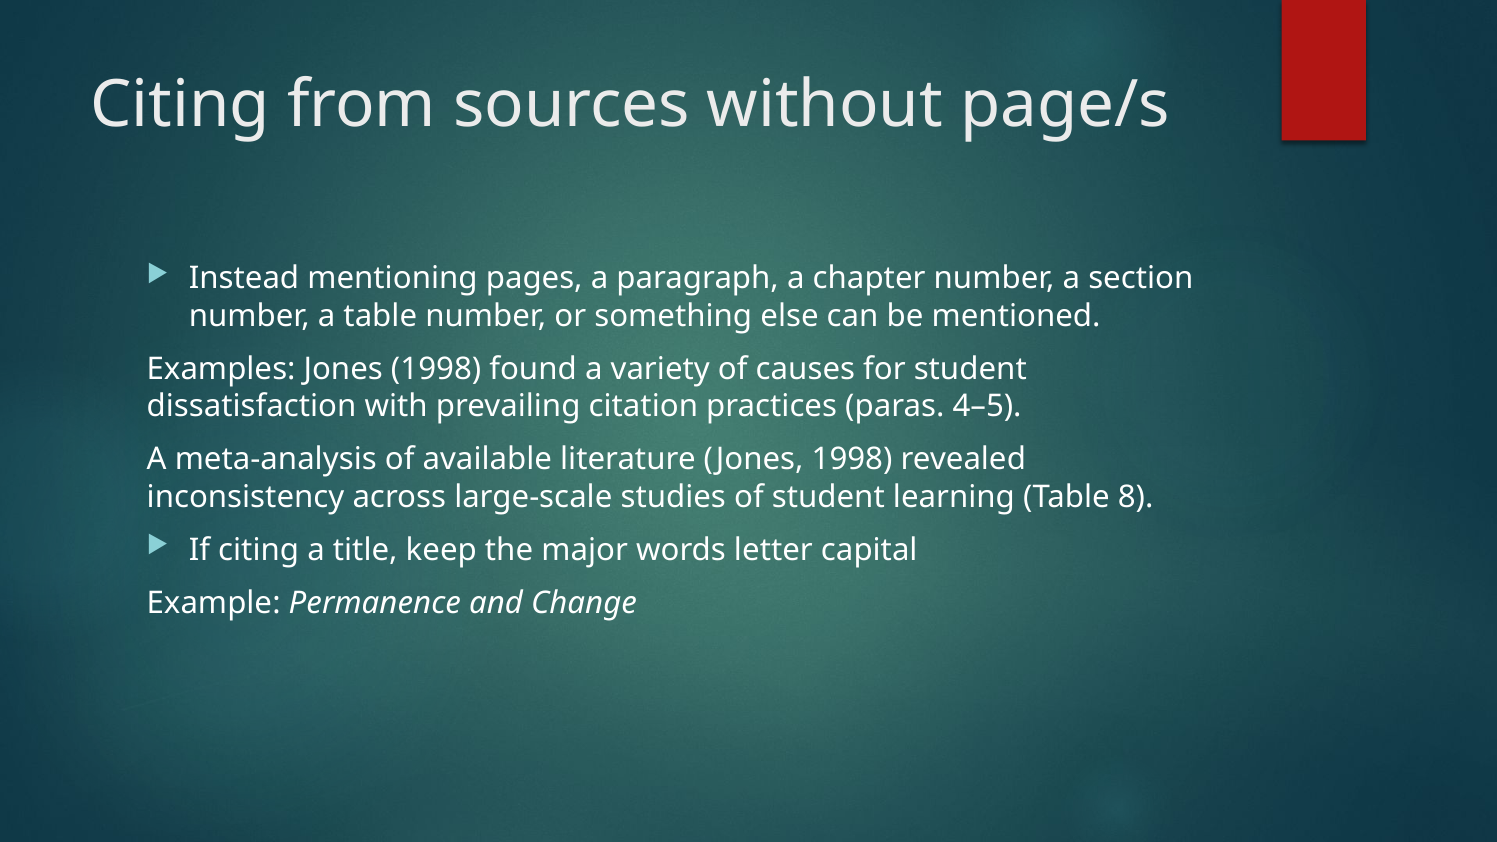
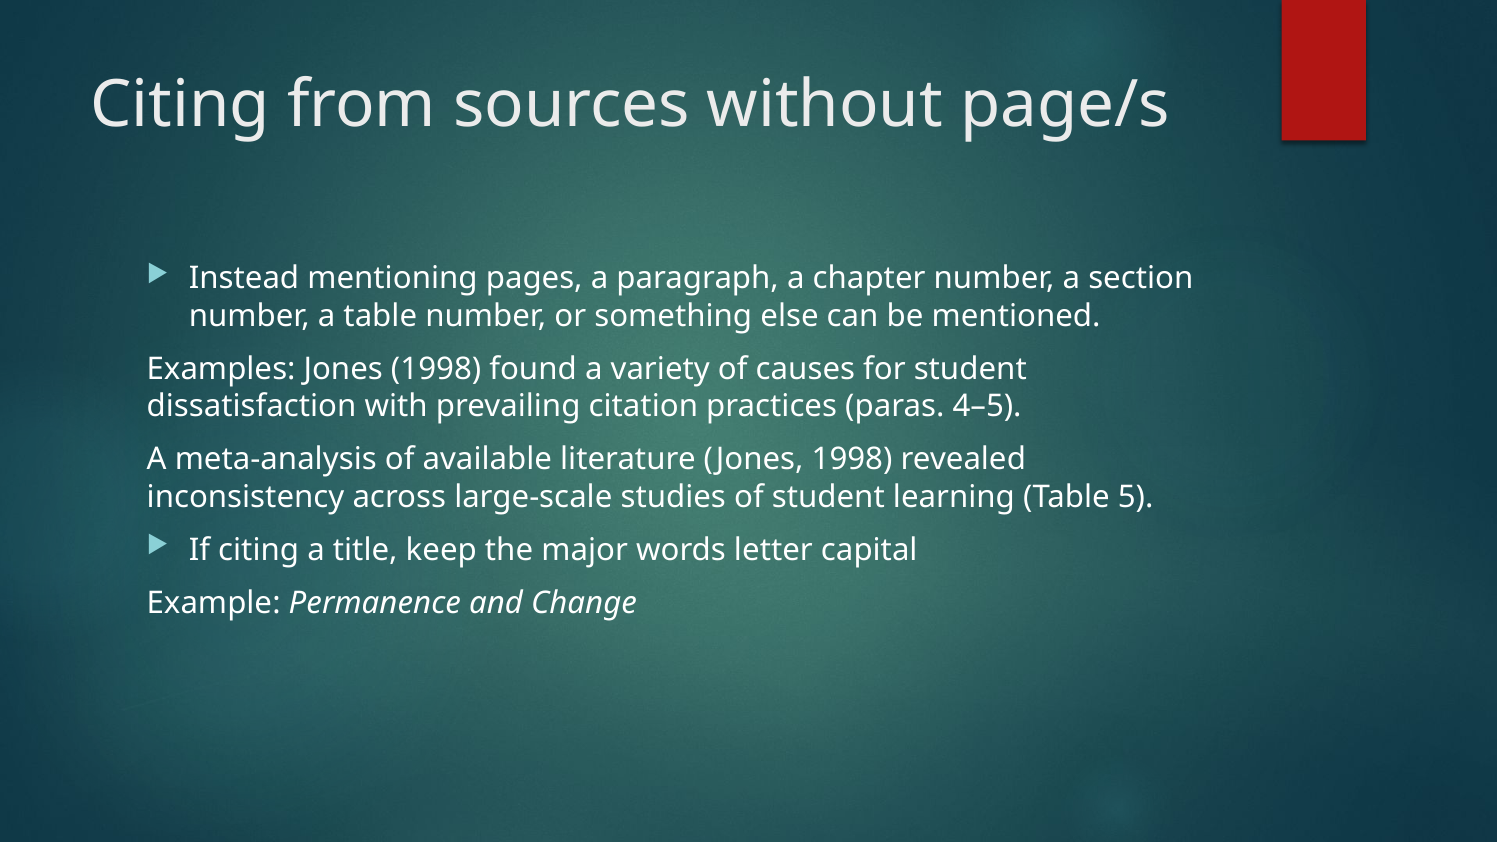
8: 8 -> 5 (1136, 497)
